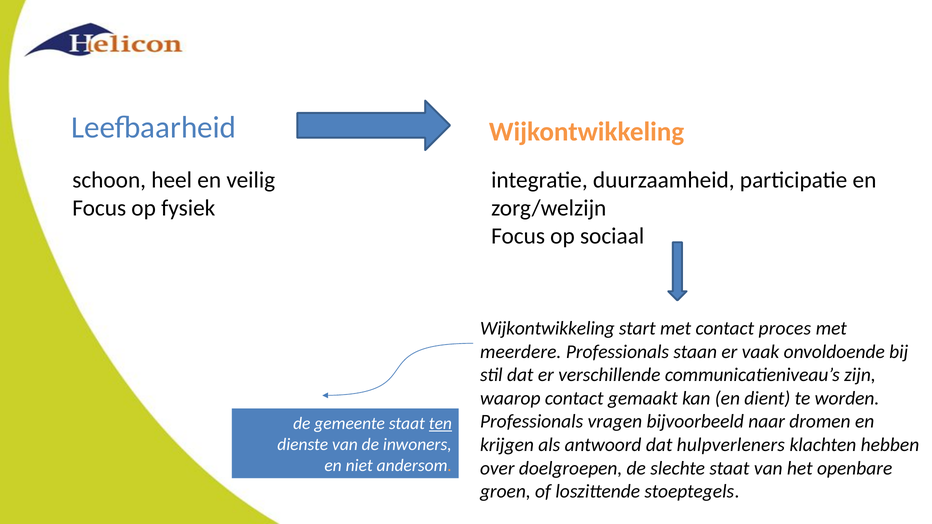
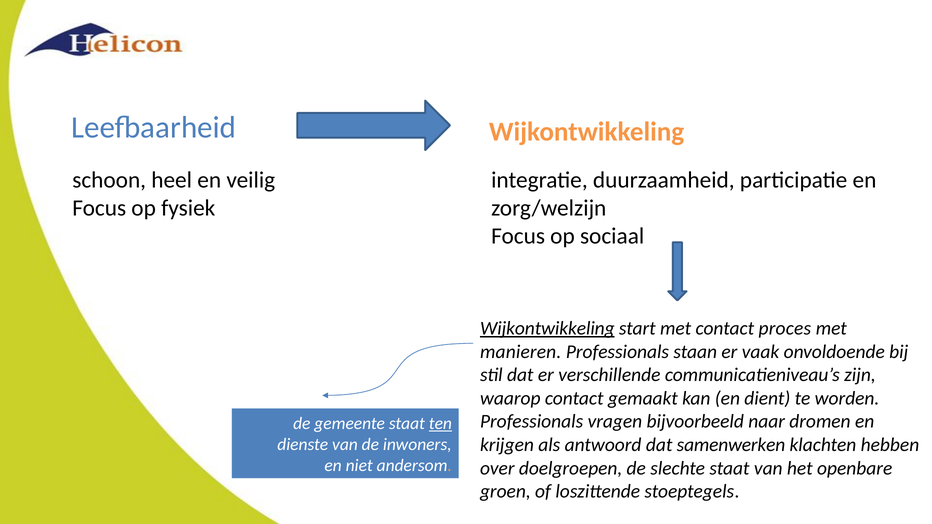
Wijkontwikkeling underline: none -> present (547, 328)
meerdere: meerdere -> manieren (521, 352)
hulpverleners: hulpverleners -> samenwerken (731, 445)
